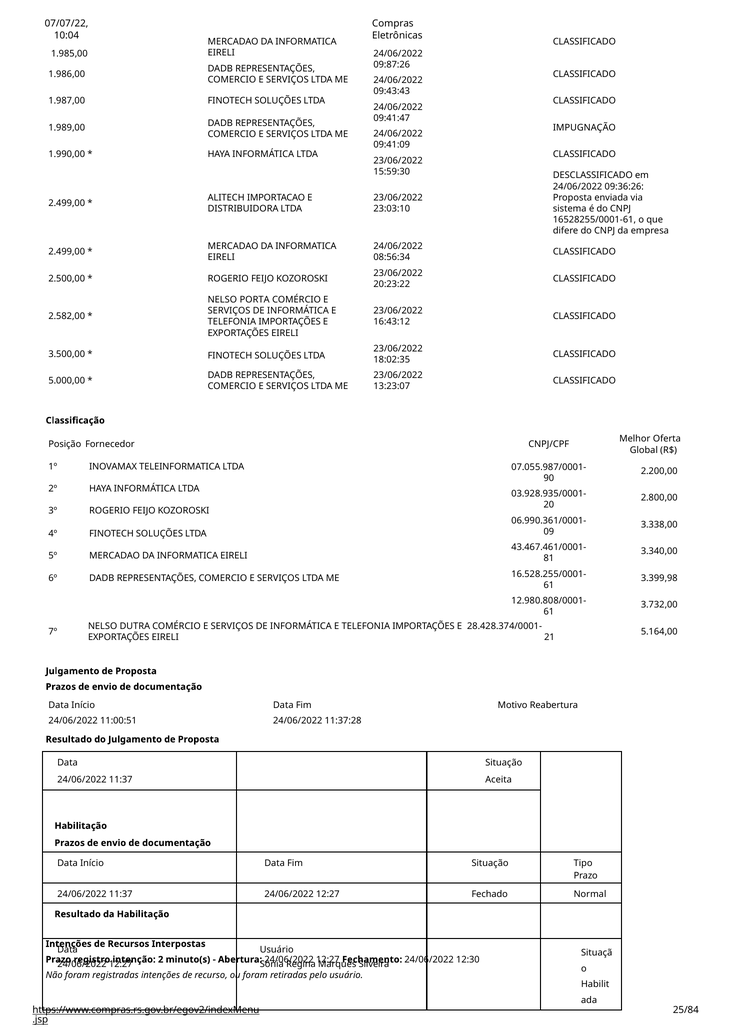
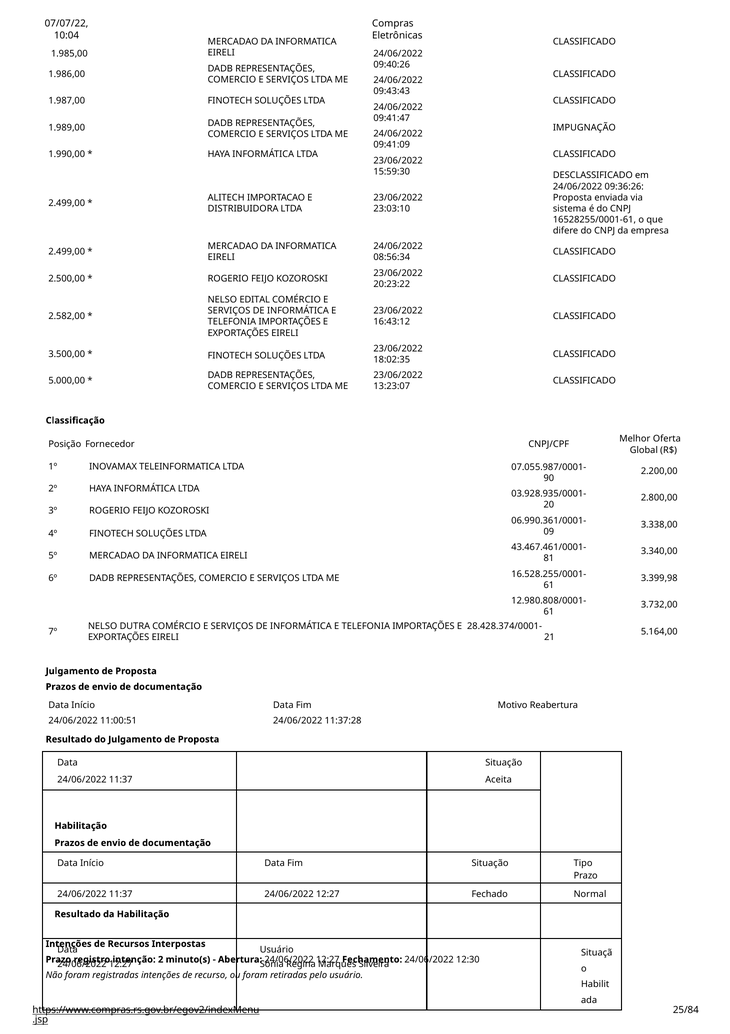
09:87:26: 09:87:26 -> 09:40:26 (392, 65)
PORTA: PORTA -> EDITAL (255, 300)
